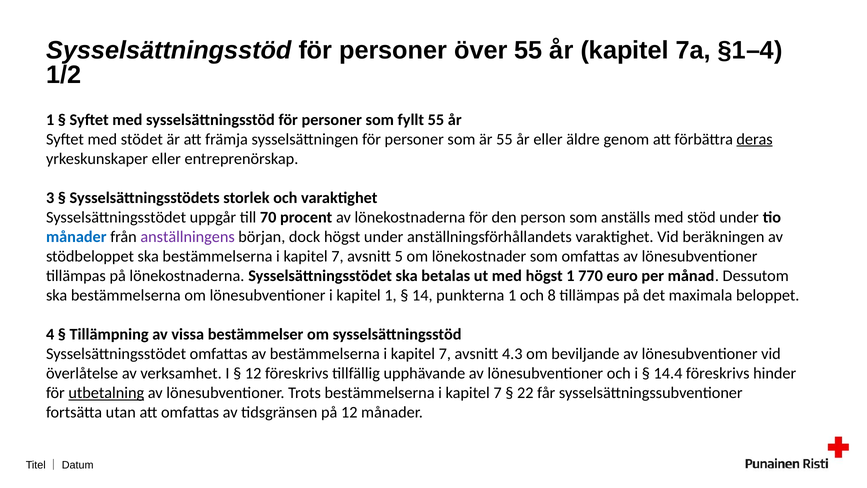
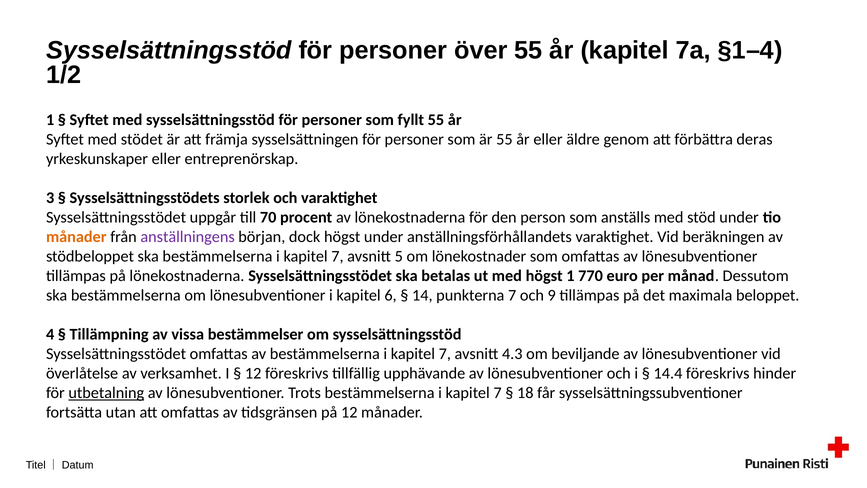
deras underline: present -> none (755, 139)
månader colour: blue -> orange (76, 237)
kapitel 1: 1 -> 6 (391, 295)
punkterna 1: 1 -> 7 (512, 295)
8: 8 -> 9 (552, 295)
22: 22 -> 18 (525, 393)
